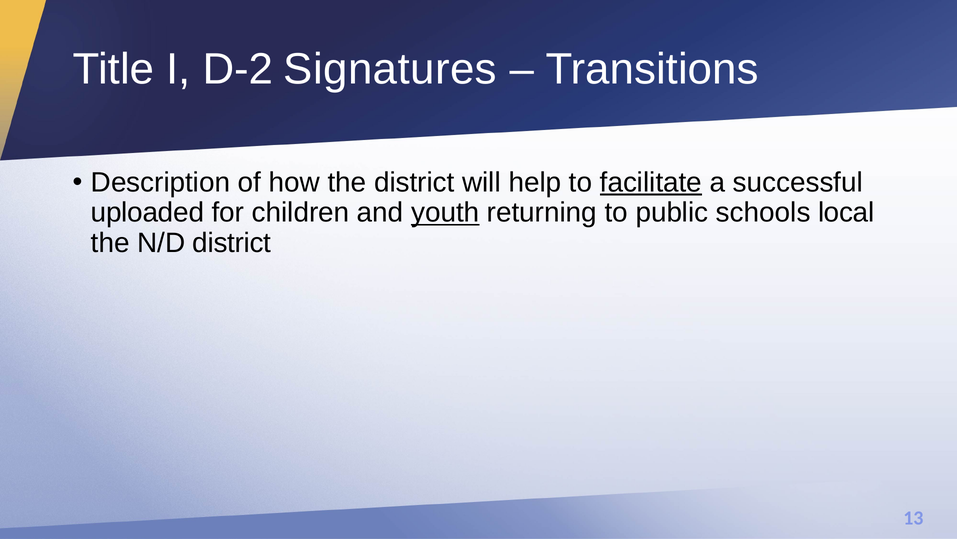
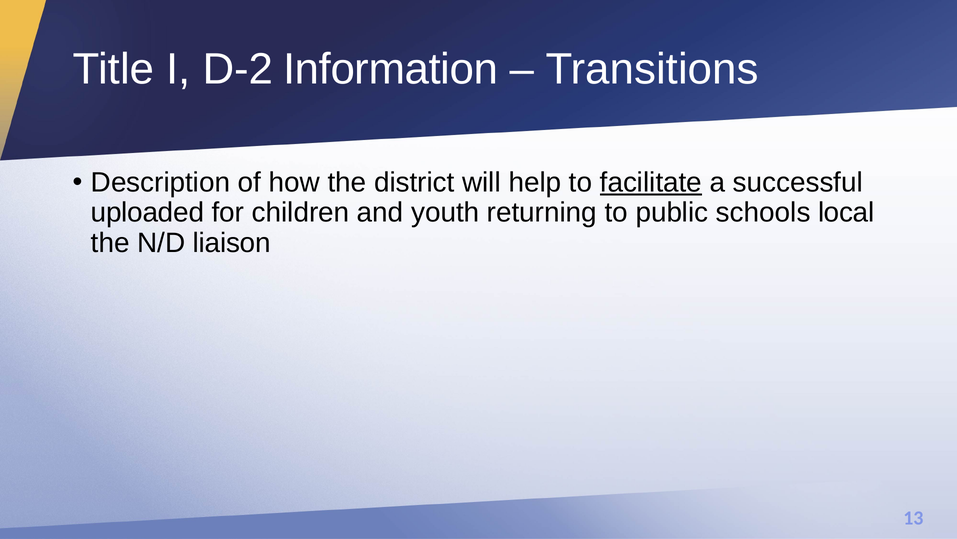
Signatures: Signatures -> Information (391, 69)
youth underline: present -> none (445, 212)
N/D district: district -> liaison (232, 243)
